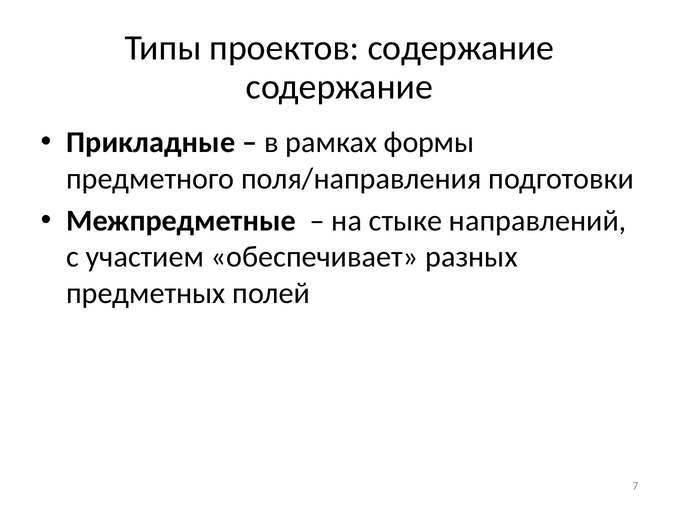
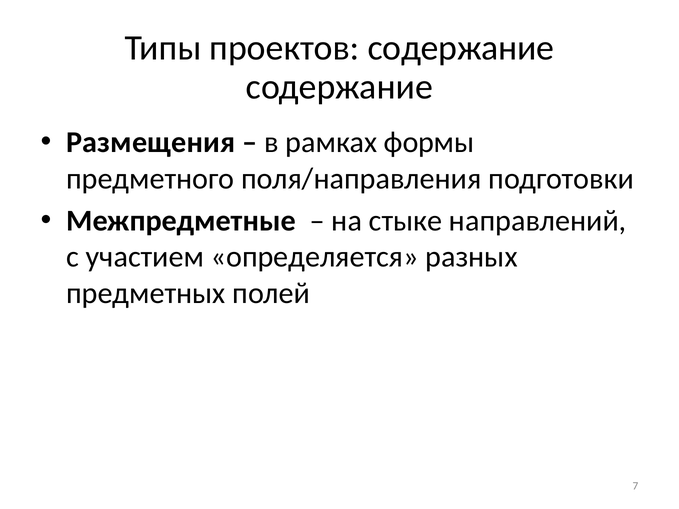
Прикладные: Прикладные -> Размещения (151, 142)
обеспечивает: обеспечивает -> определяется (315, 257)
